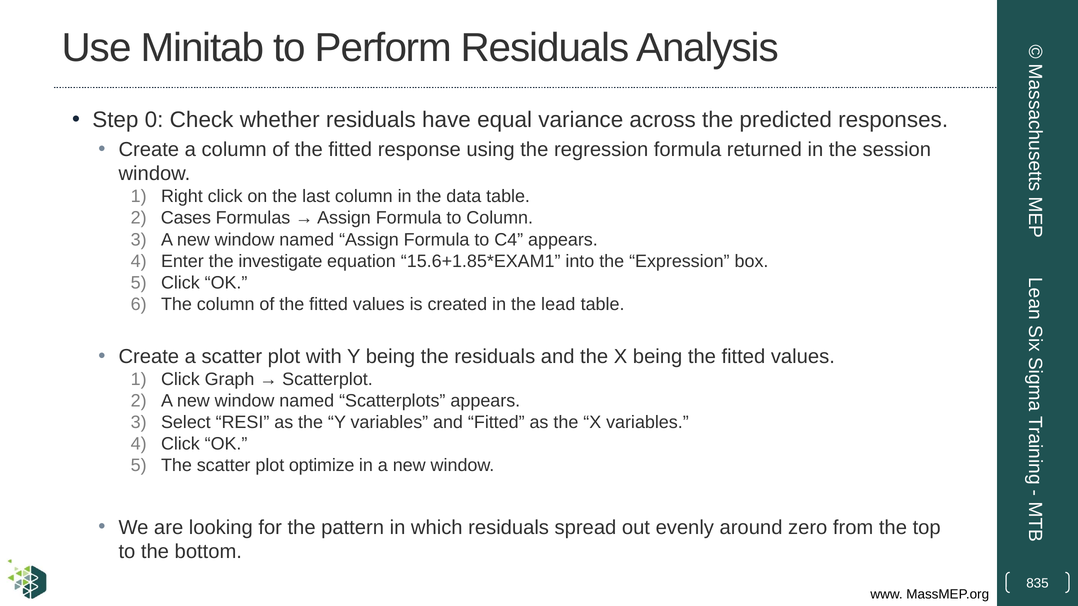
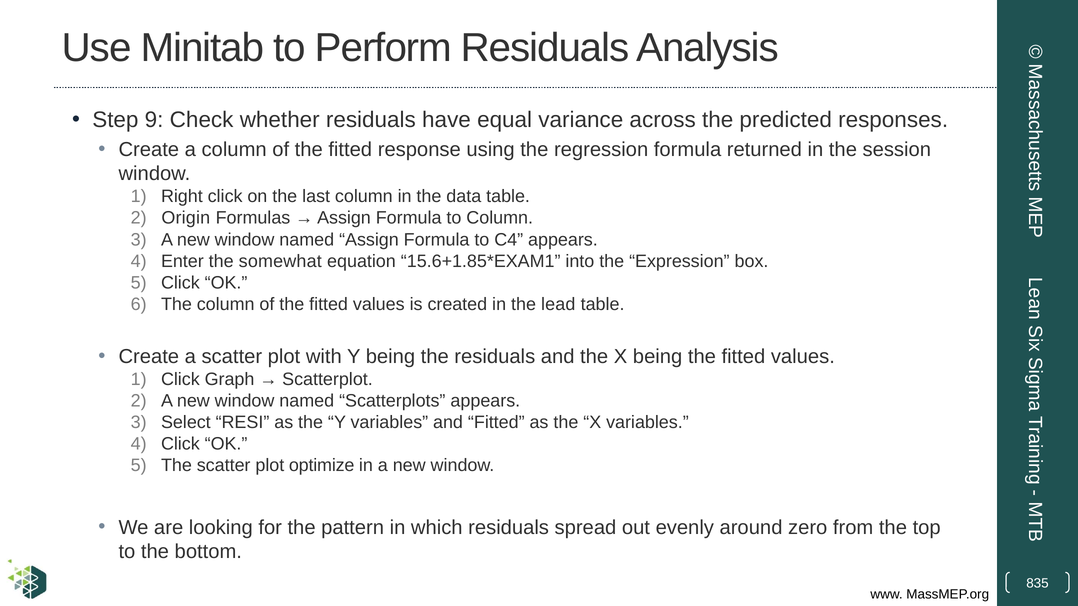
0: 0 -> 9 (154, 120)
Cases: Cases -> Origin (186, 218)
investigate: investigate -> somewhat (280, 261)
